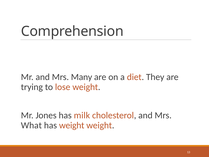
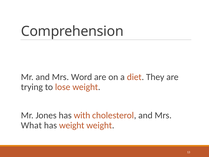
Many: Many -> Word (82, 77)
milk: milk -> with (82, 115)
